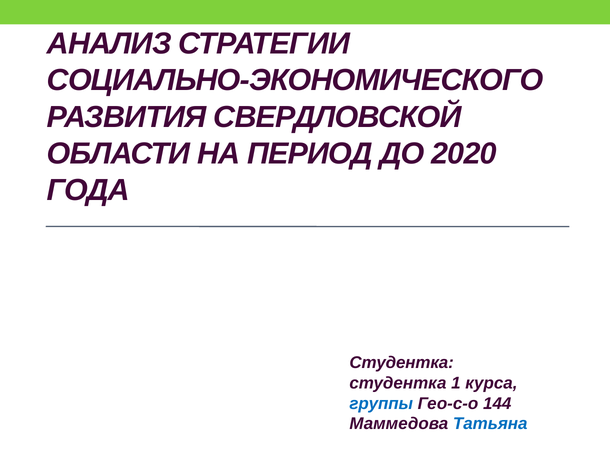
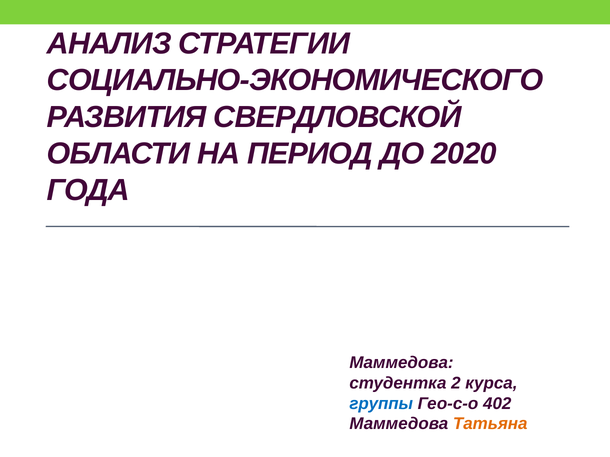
Студентка: Студентка -> Маммедова (402, 363)
1: 1 -> 2 (456, 384)
144: 144 -> 402 (497, 404)
Татьяна colour: blue -> orange (490, 424)
